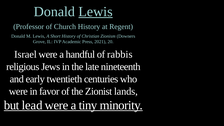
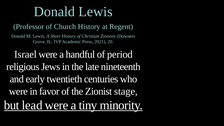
Lewis underline: present -> none (96, 12)
rabbis: rabbis -> period (120, 54)
lands: lands -> stage (126, 91)
